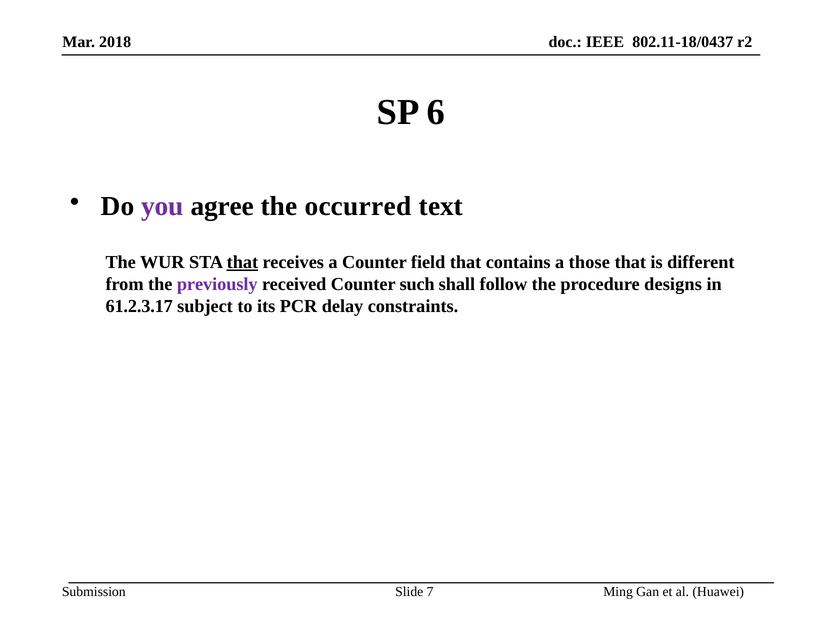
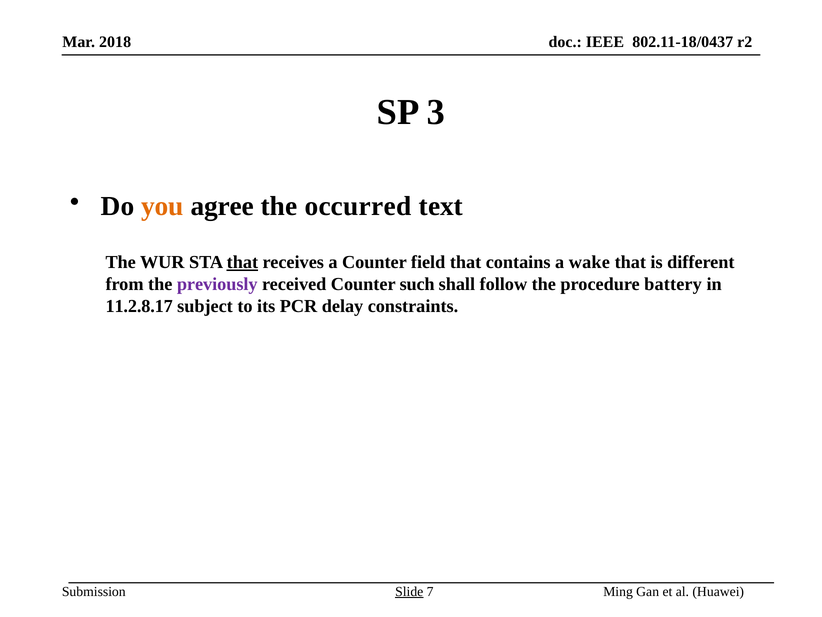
6: 6 -> 3 (436, 112)
you colour: purple -> orange (162, 206)
those: those -> wake (589, 262)
designs: designs -> battery (673, 284)
61.2.3.17: 61.2.3.17 -> 11.2.8.17 (139, 306)
Slide underline: none -> present (409, 591)
